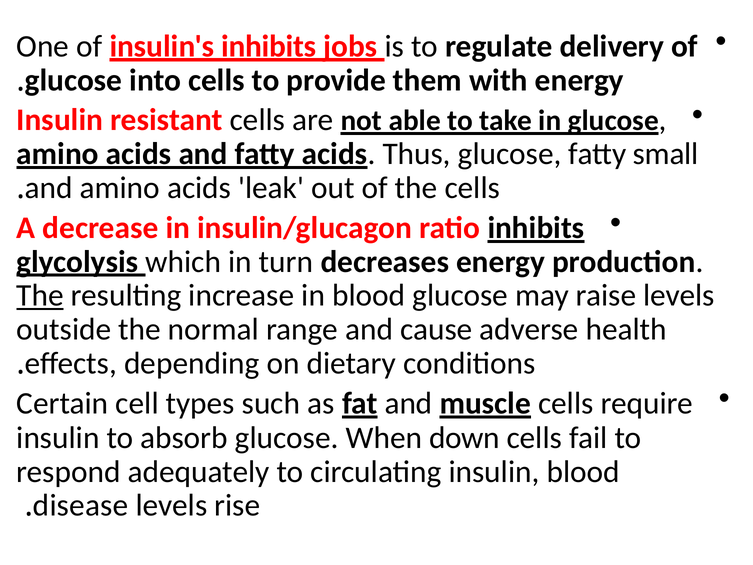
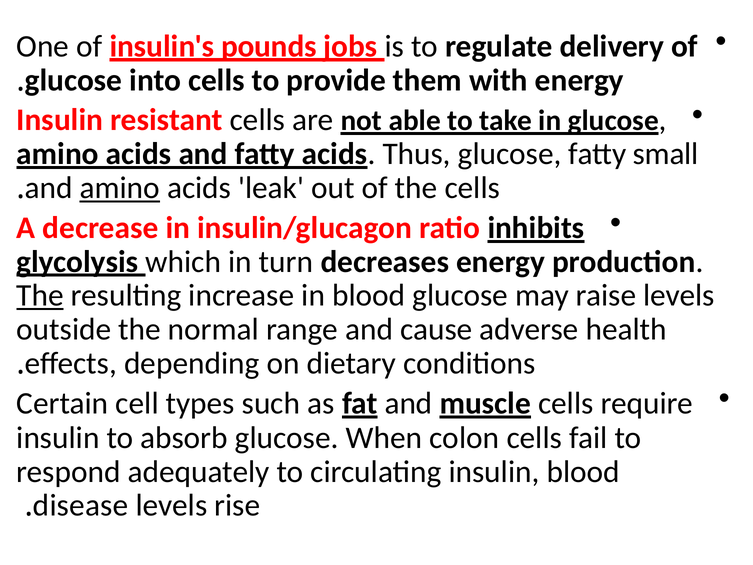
insulin's inhibits: inhibits -> pounds (269, 46)
amino underline: none -> present (120, 188)
down: down -> colon (464, 438)
